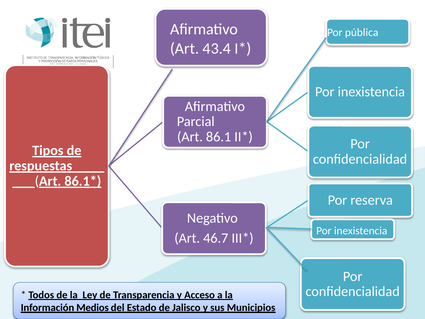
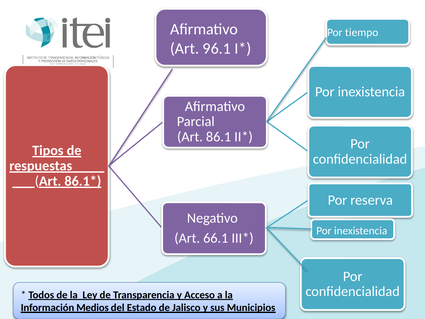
pública: pública -> tiempo (362, 32)
43.4: 43.4 -> 96.1 (217, 48)
46.7: 46.7 -> 66.1 (216, 238)
